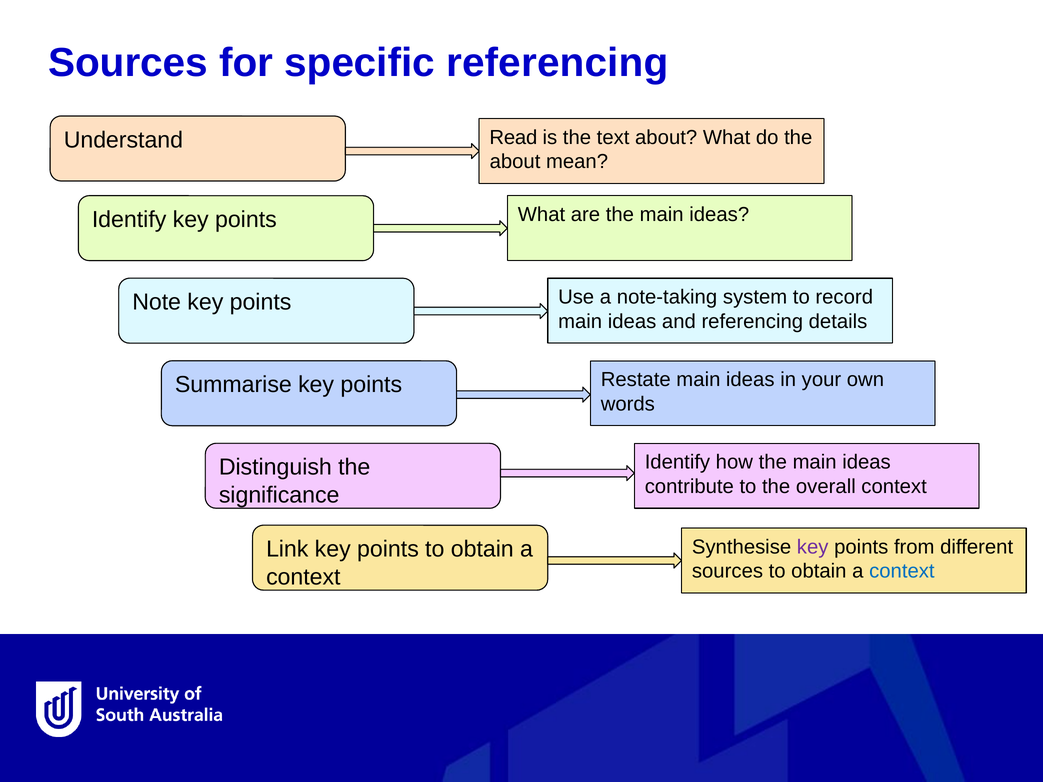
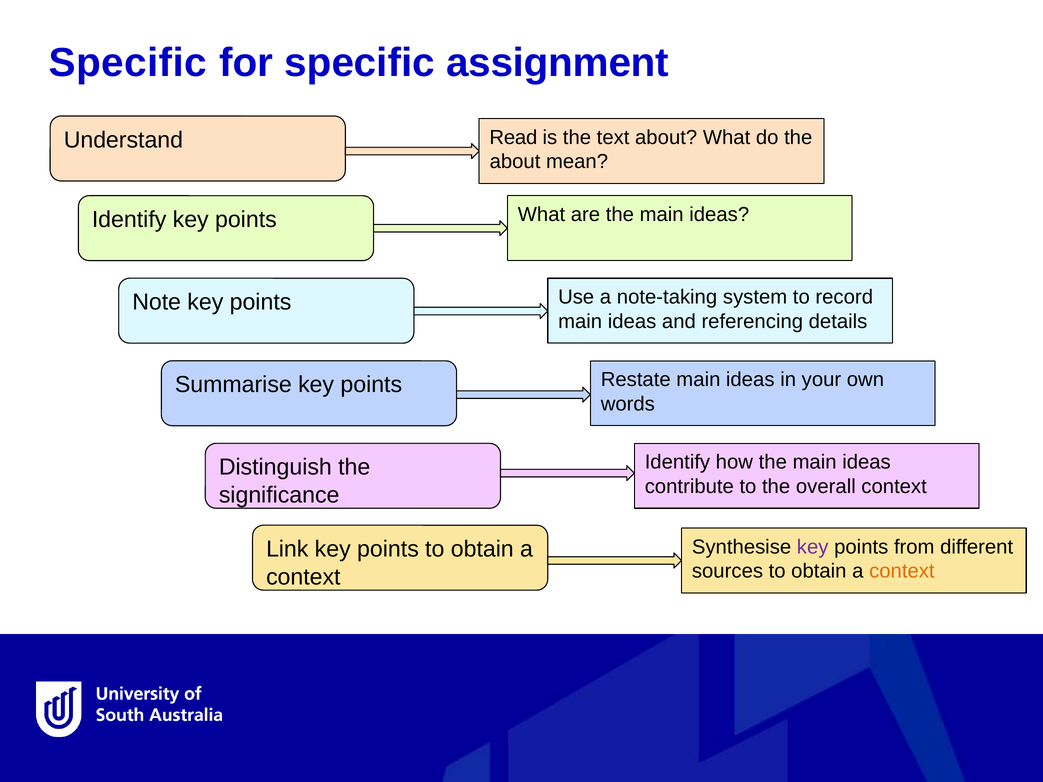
Sources: Sources -> Specific (128, 63)
specific referencing: referencing -> assignment (557, 63)
context colour: blue -> orange (902, 571)
